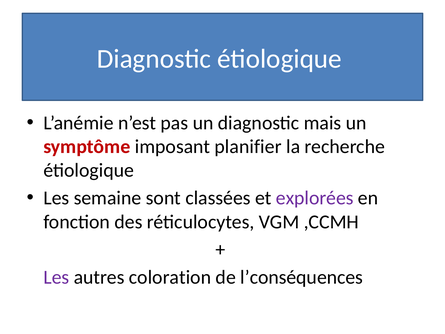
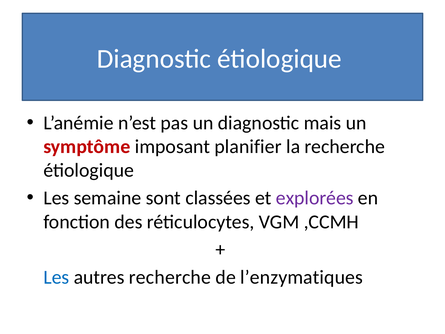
Les colour: purple -> blue (56, 277)
autres coloration: coloration -> recherche (170, 277)
l’conséquences: l’conséquences -> l’enzymatiques (302, 277)
